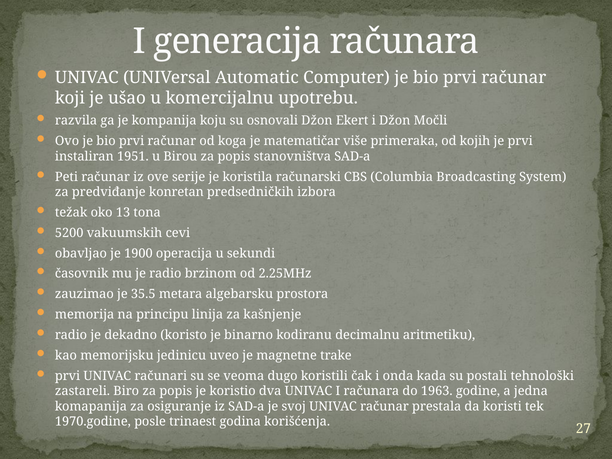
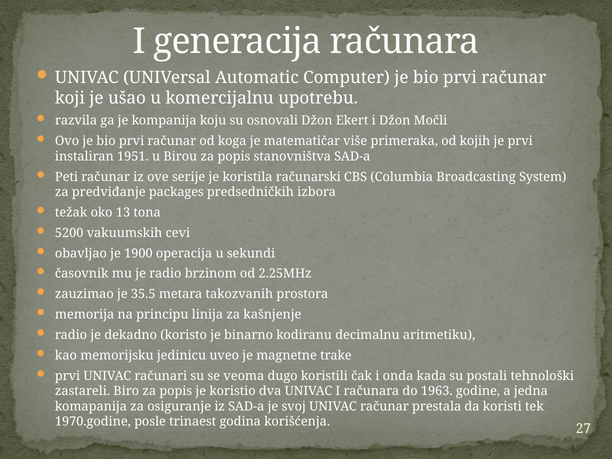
konretan: konretan -> packages (176, 192)
algebarsku: algebarsku -> takozvanih (239, 294)
